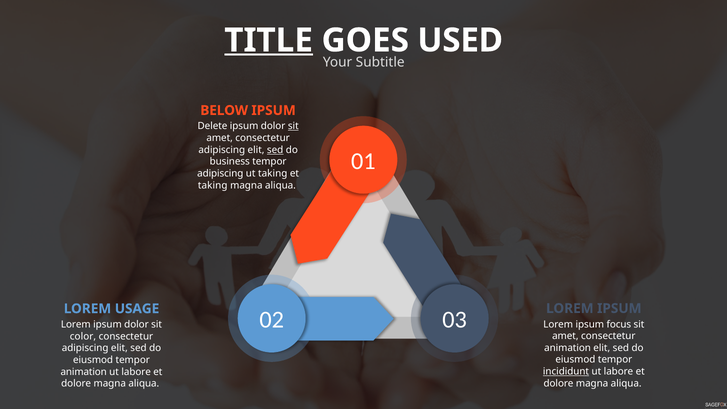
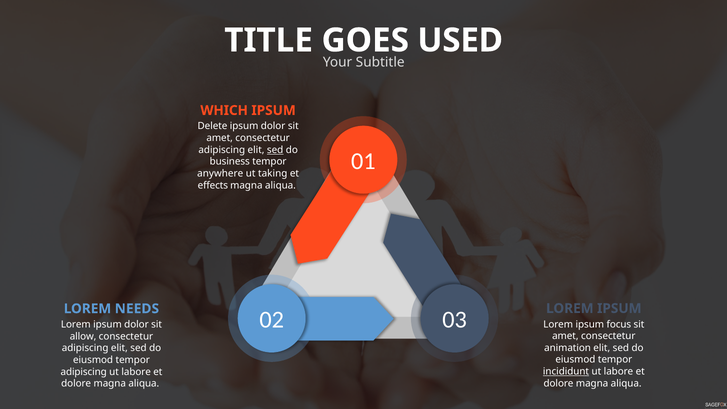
TITLE underline: present -> none (269, 40)
BELOW: BELOW -> WHICH (224, 110)
sit underline: present -> none (293, 126)
adipiscing: adipiscing -> anywhere (220, 174)
taking: taking -> effects (213, 185)
USAGE: USAGE -> NEEDS (137, 309)
color: color -> allow (83, 336)
animation: animation -> adipiscing (84, 372)
